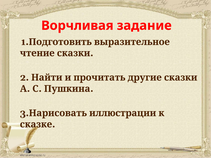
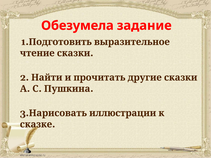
Ворчливая: Ворчливая -> Обезумела (77, 26)
